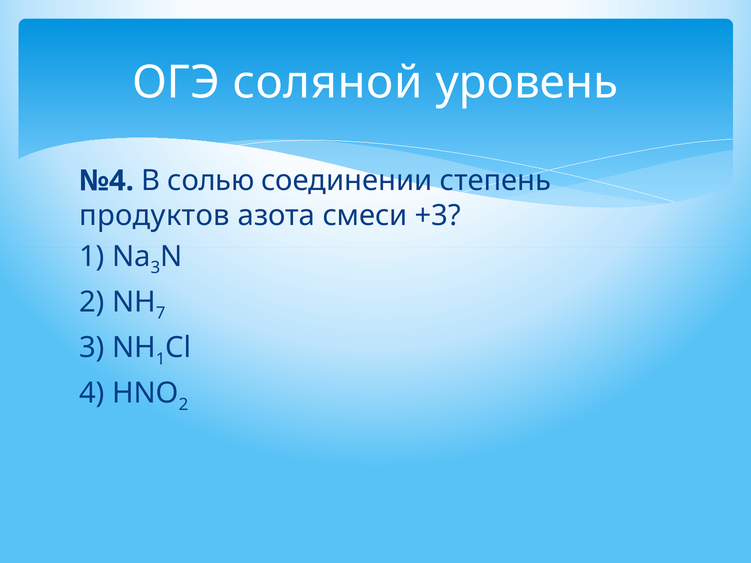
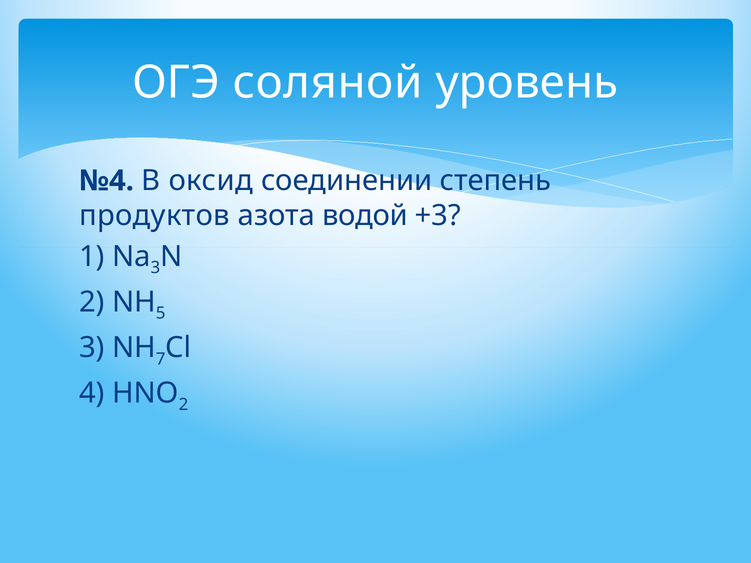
солью: солью -> оксид (211, 181)
смеси: смеси -> водой (365, 216)
7: 7 -> 5 (161, 313)
1: 1 -> 7 (161, 359)
